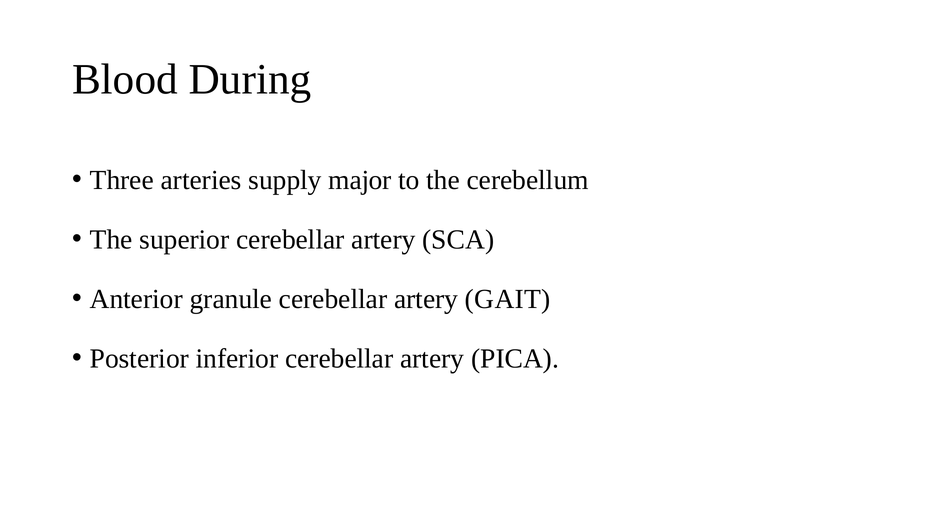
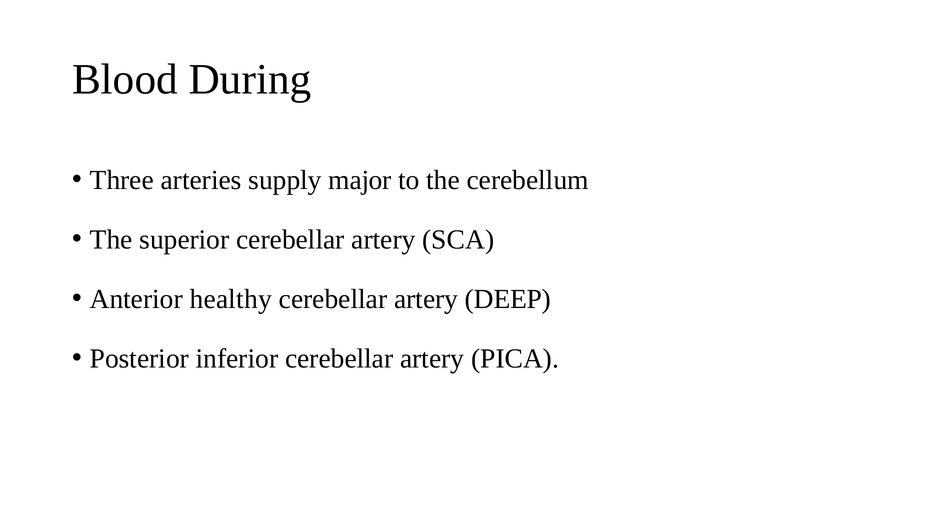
granule: granule -> healthy (231, 299)
GAIT: GAIT -> DEEP (508, 299)
